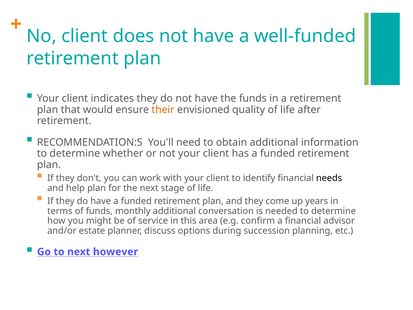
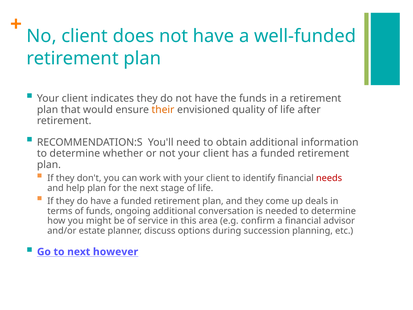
needs colour: black -> red (329, 178)
years: years -> deals (317, 201)
monthly: monthly -> ongoing (133, 211)
